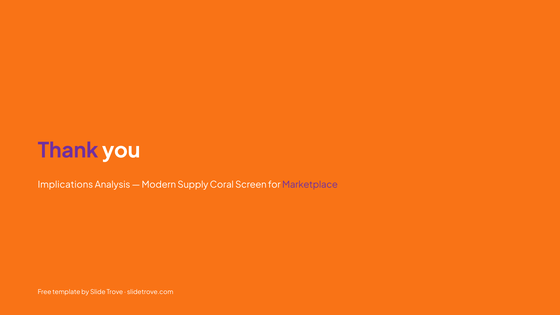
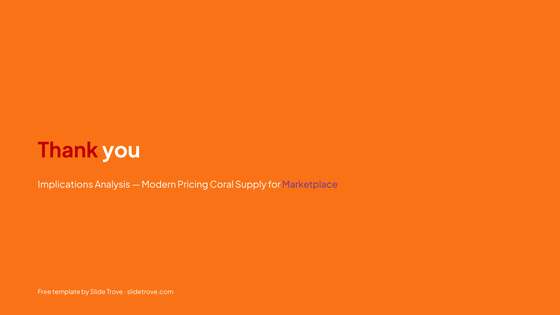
Thank colour: purple -> red (68, 151)
Supply: Supply -> Pricing (193, 185)
Screen: Screen -> Supply (251, 185)
